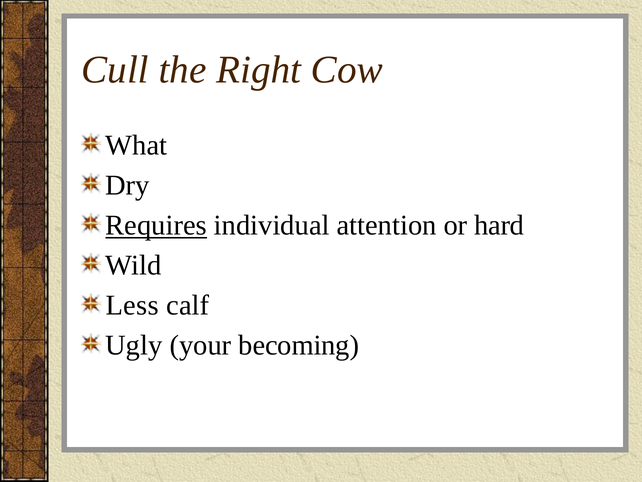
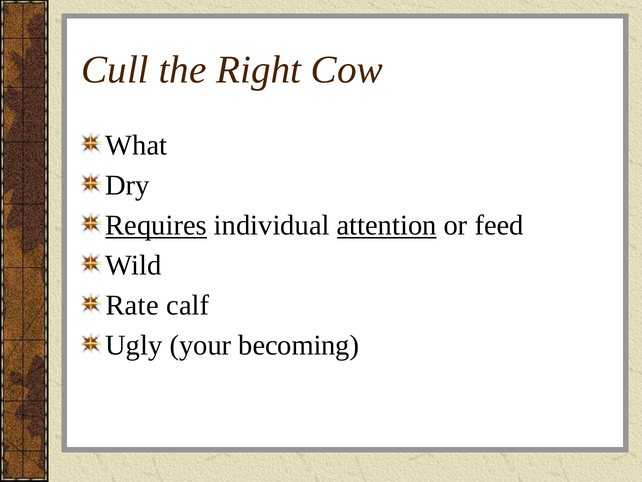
attention underline: none -> present (387, 225)
hard: hard -> feed (499, 225)
Less: Less -> Rate (132, 305)
